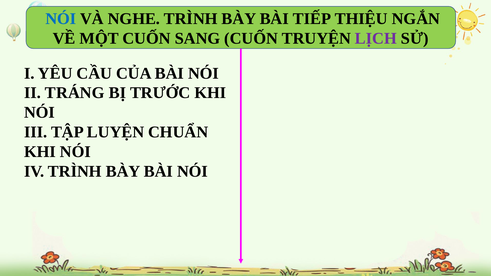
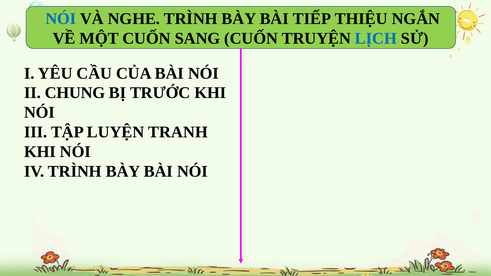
LỊCH colour: purple -> blue (376, 38)
TRÁNG: TRÁNG -> CHUNG (75, 93)
CHUẨN: CHUẨN -> TRANH (178, 132)
